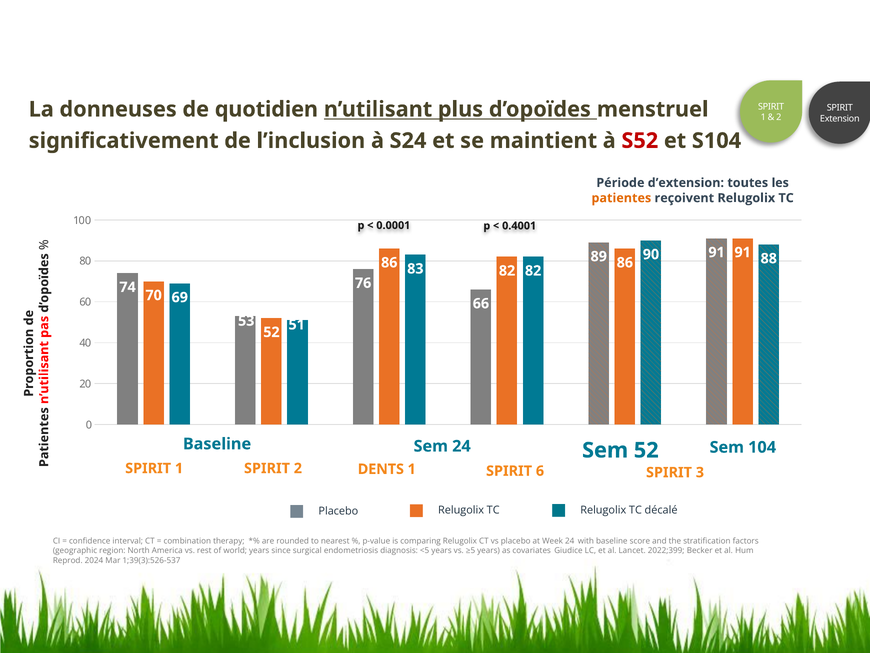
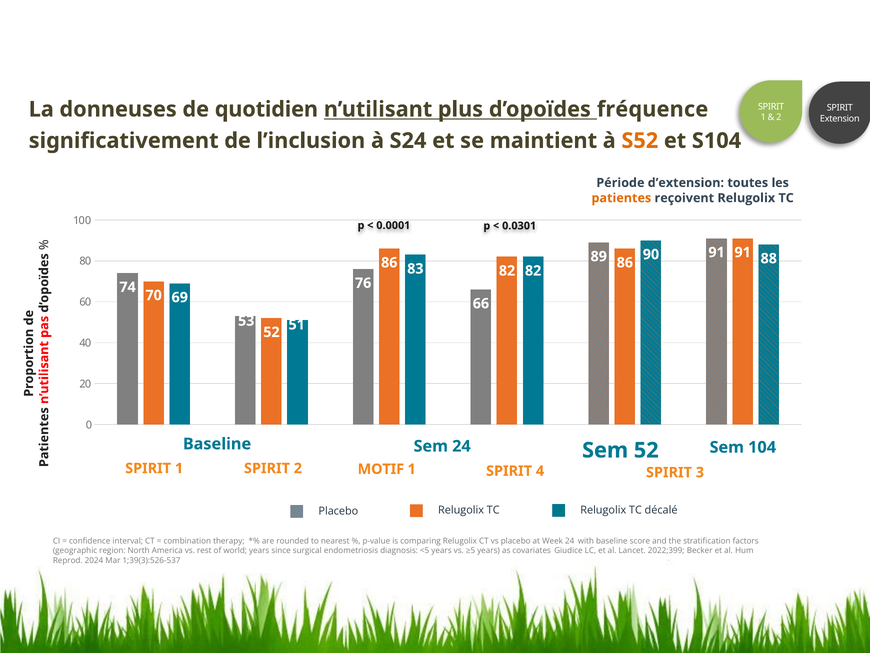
menstruel: menstruel -> fréquence (653, 109)
S52 colour: red -> orange (640, 141)
0.4001: 0.4001 -> 0.0301 (519, 226)
DENTS: DENTS -> MOTIF (381, 469)
6: 6 -> 4 (540, 471)
